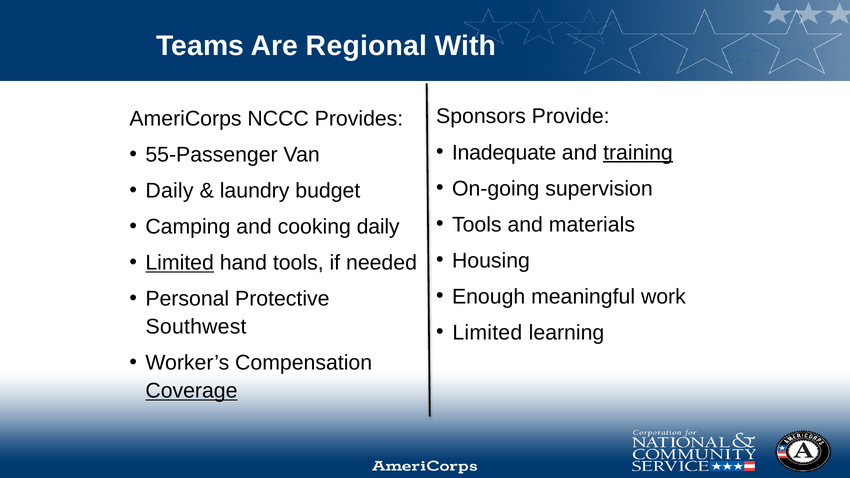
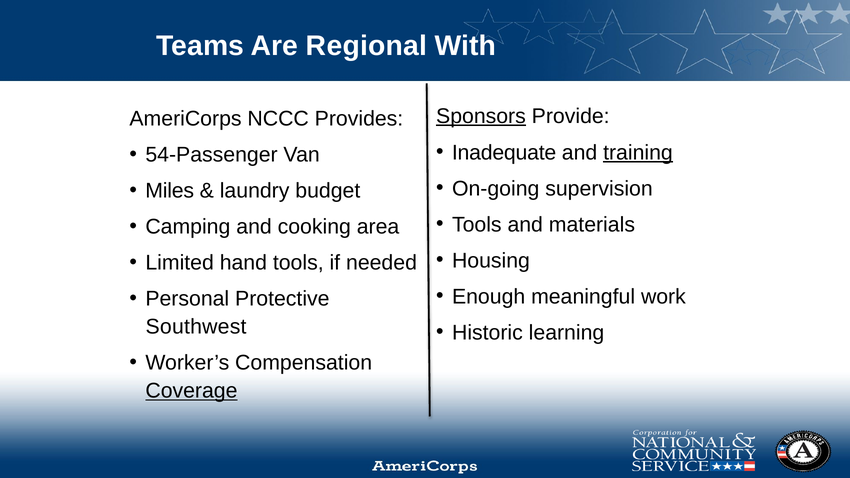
Sponsors underline: none -> present (481, 116)
55-Passenger: 55-Passenger -> 54-Passenger (212, 155)
Daily: Daily -> Miles (170, 191)
cooking daily: daily -> area (378, 227)
Limited underline: present -> none (180, 263)
Limited: Limited -> Historic (487, 333)
